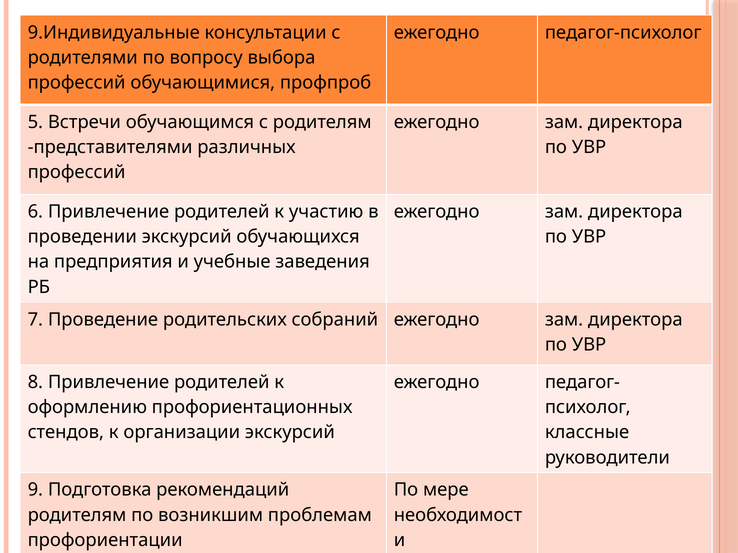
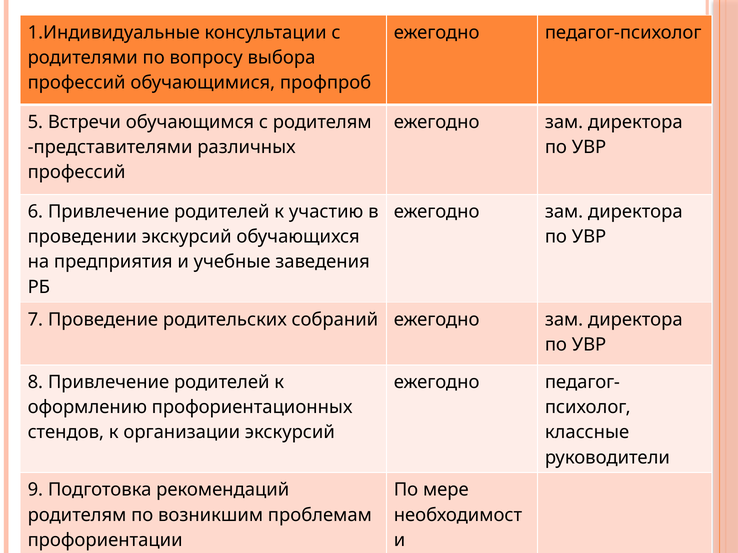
9.Индивидуальные: 9.Индивидуальные -> 1.Индивидуальные (114, 33)
